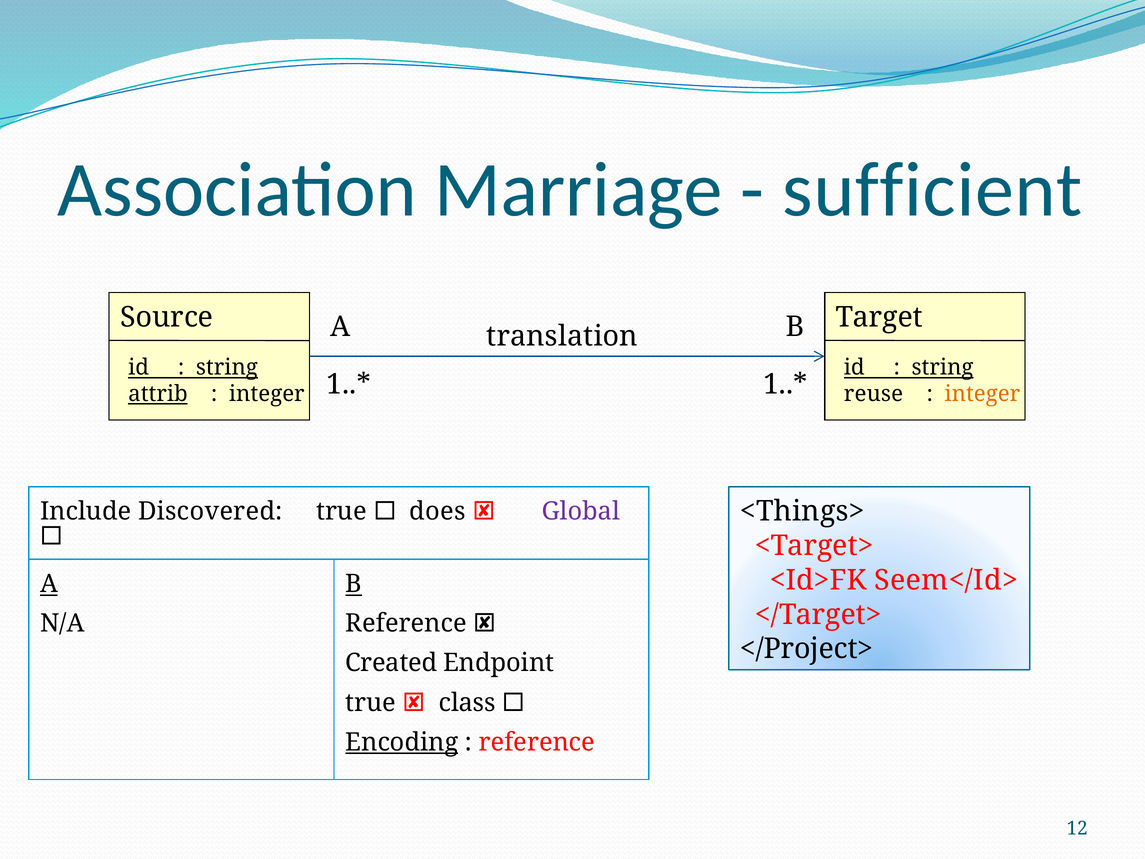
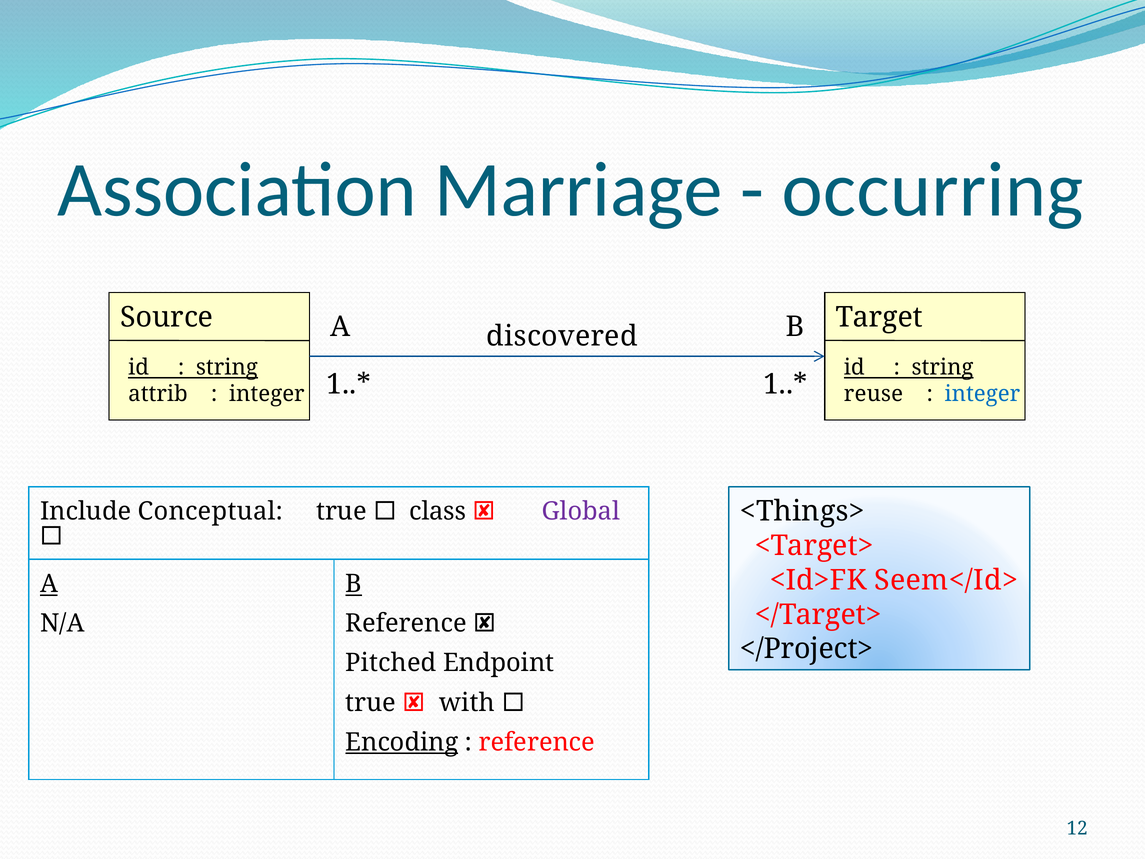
sufficient: sufficient -> occurring (932, 190)
translation: translation -> discovered (562, 336)
attrib underline: present -> none (158, 394)
integer colour: orange -> blue (982, 394)
Discovered: Discovered -> Conceptual (210, 511)
does: does -> class (438, 511)
Created: Created -> Pitched (391, 663)
class: class -> with (467, 702)
